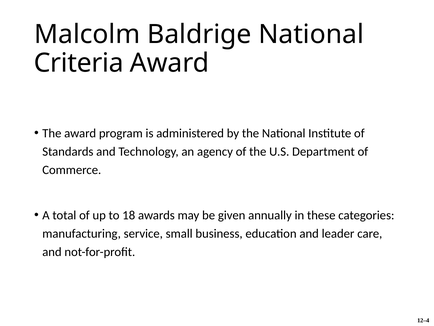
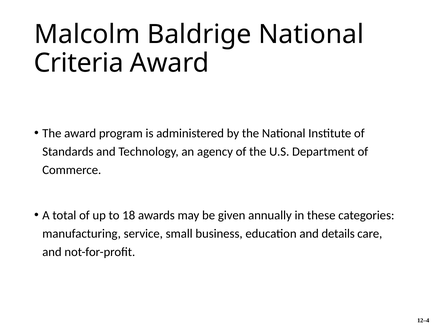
leader: leader -> details (338, 233)
